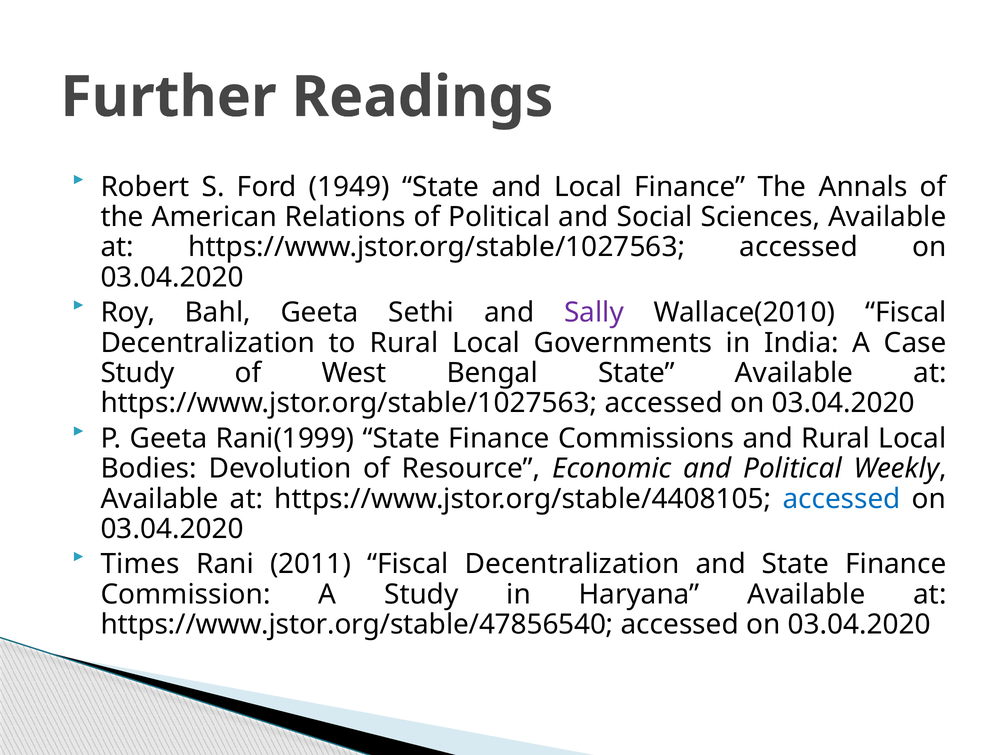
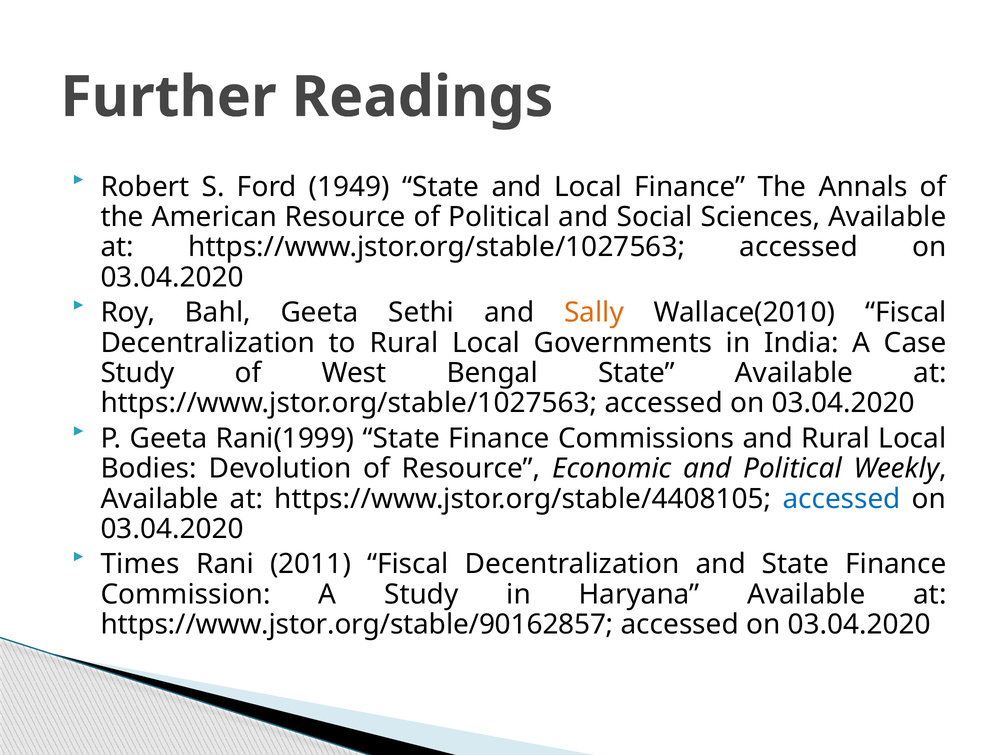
American Relations: Relations -> Resource (345, 217)
Sally colour: purple -> orange (594, 313)
https://www.jstor.org/stable/47856540: https://www.jstor.org/stable/47856540 -> https://www.jstor.org/stable/90162857 (357, 625)
